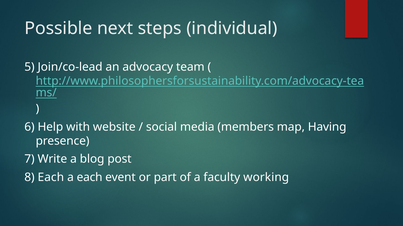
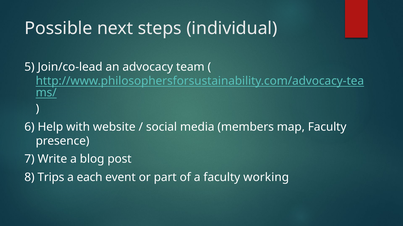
map Having: Having -> Faculty (327, 127)
8 Each: Each -> Trips (51, 178)
